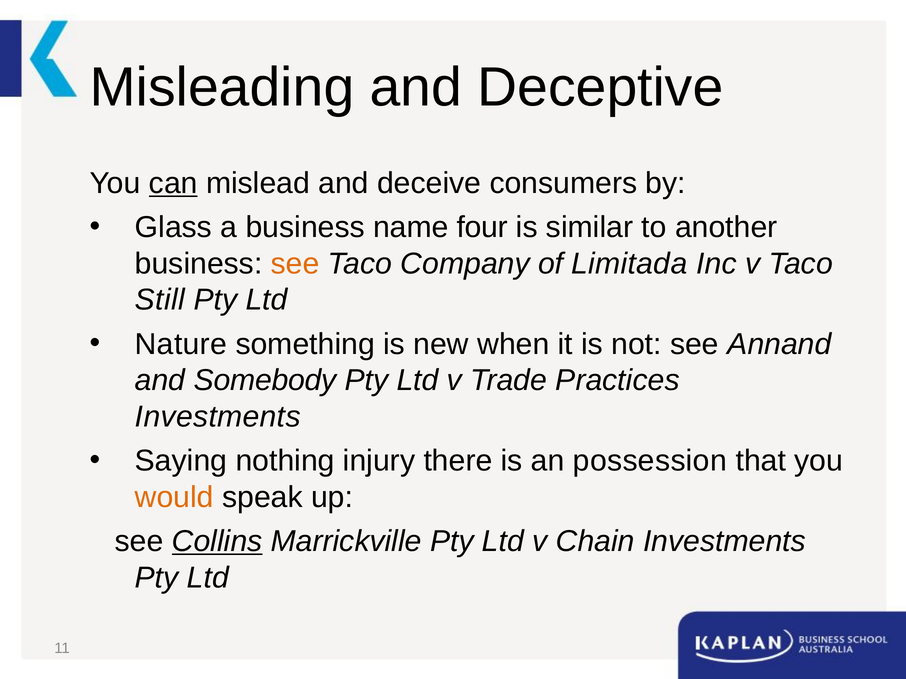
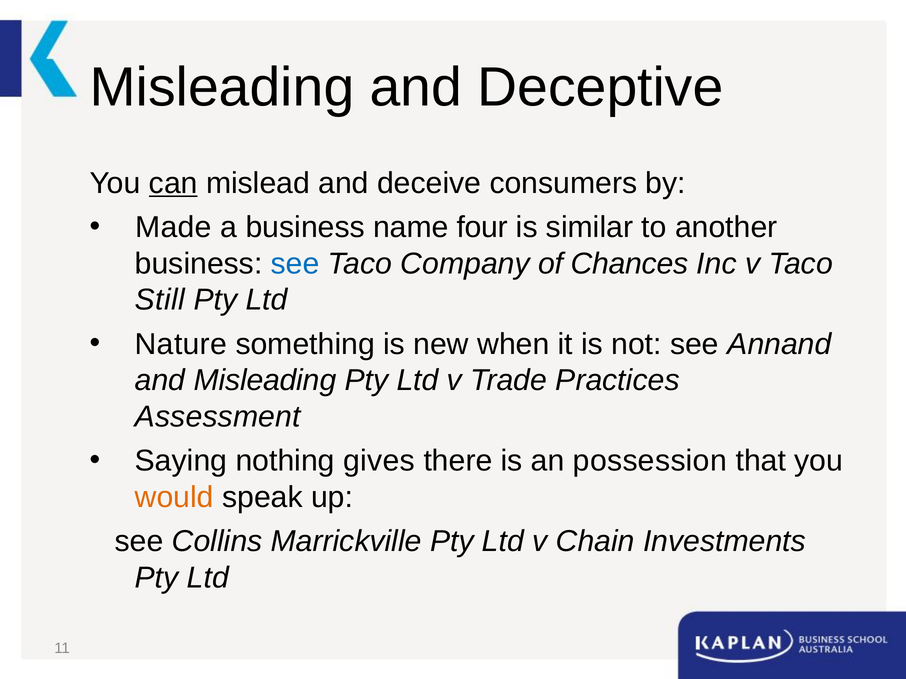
Glass: Glass -> Made (173, 228)
see colour: orange -> blue (295, 264)
Limitada: Limitada -> Chances (629, 264)
and Somebody: Somebody -> Misleading (265, 381)
Investments: Investments -> Assessment (218, 417)
injury: injury -> gives (379, 461)
Collins underline: present -> none (217, 542)
